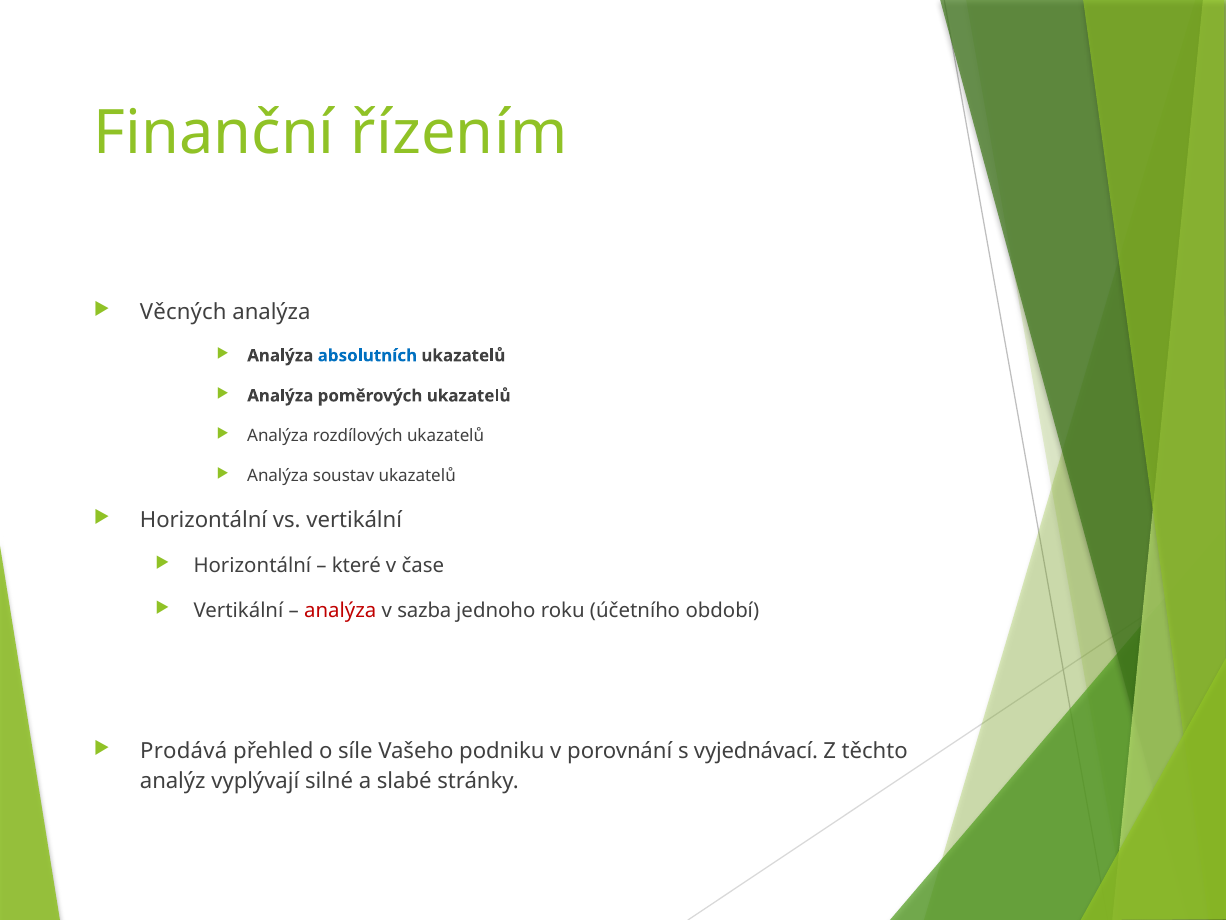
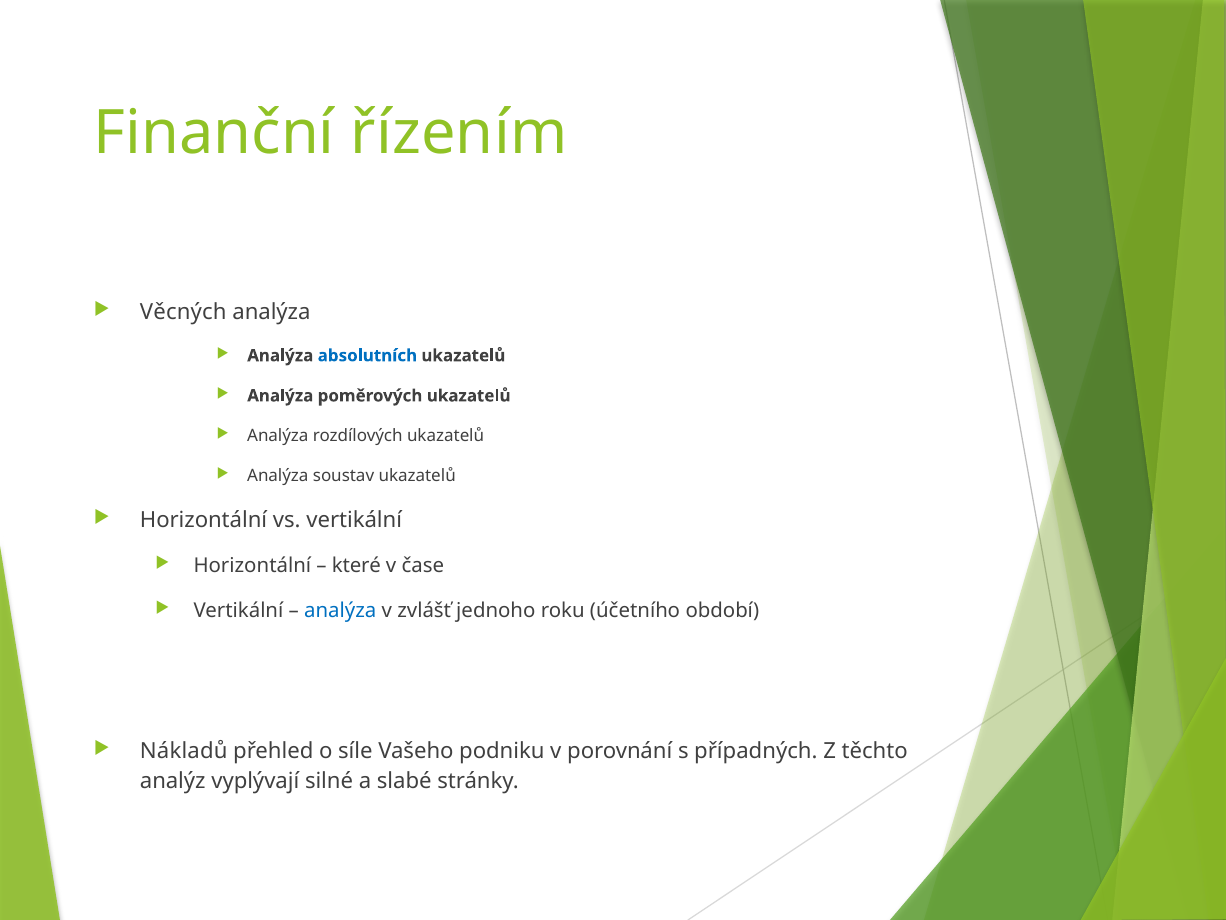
analýza colour: red -> blue (340, 611)
sazba: sazba -> zvlášť (424, 611)
Prodává: Prodává -> Nákladů (184, 751)
vyjednávací: vyjednávací -> případných (756, 751)
